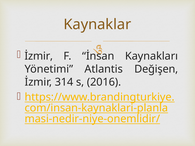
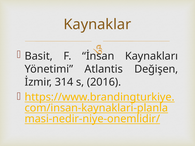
İzmir: İzmir -> Basit (39, 56)
